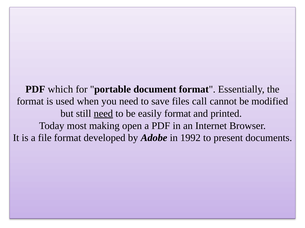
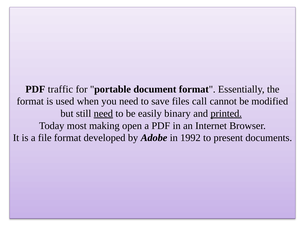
which: which -> traffic (60, 89)
easily format: format -> binary (177, 114)
printed underline: none -> present (226, 114)
